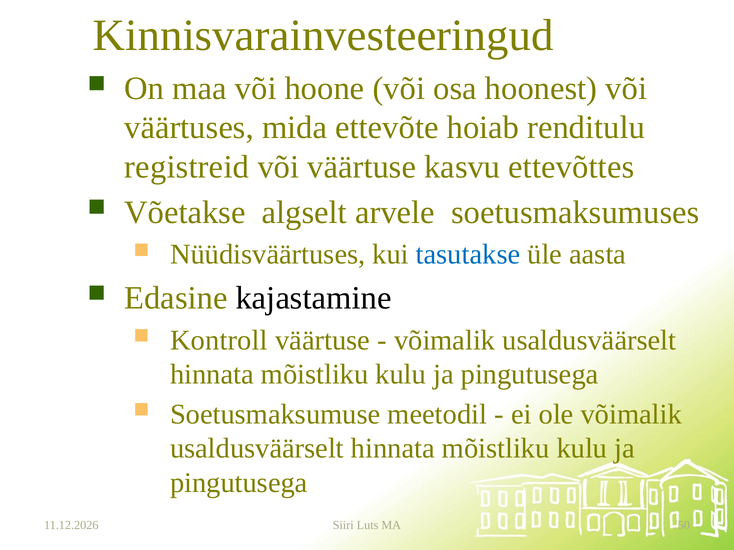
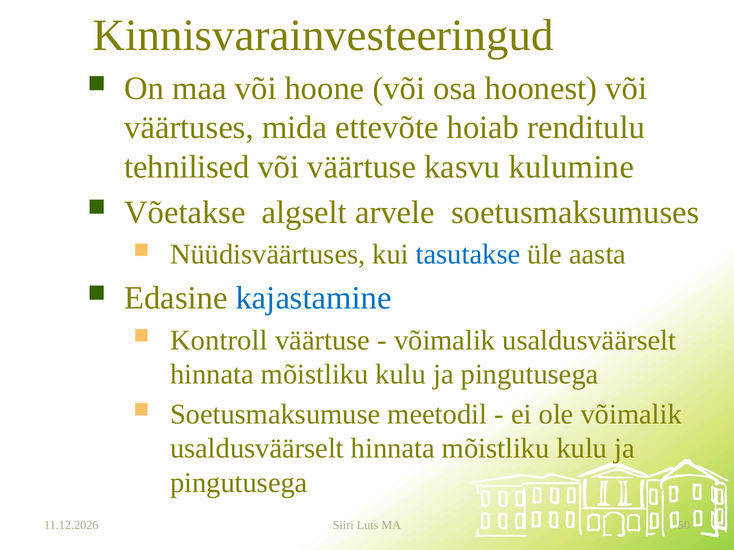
registreid: registreid -> tehnilised (187, 167)
ettevõttes: ettevõttes -> kulumine (571, 167)
kajastamine colour: black -> blue (314, 298)
